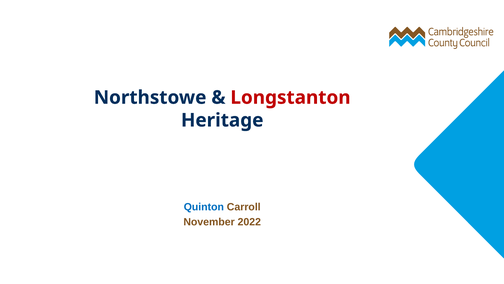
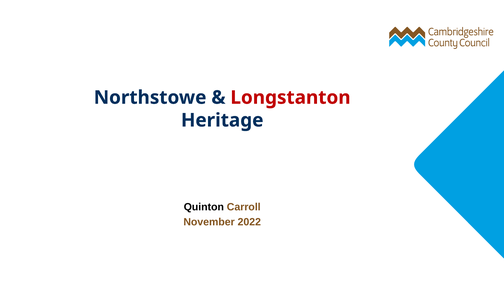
Quinton colour: blue -> black (204, 207)
